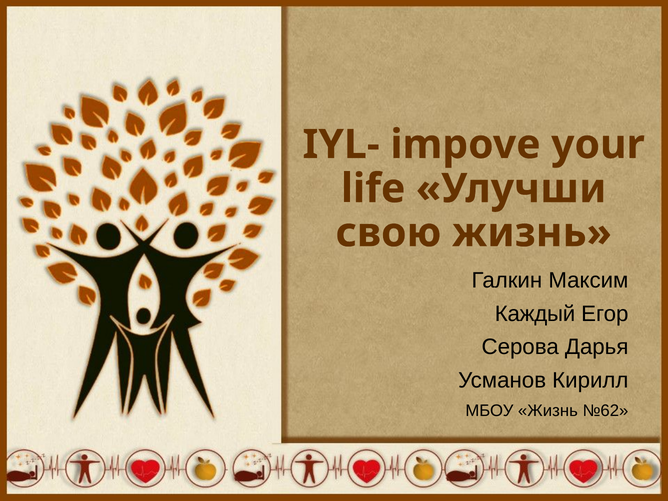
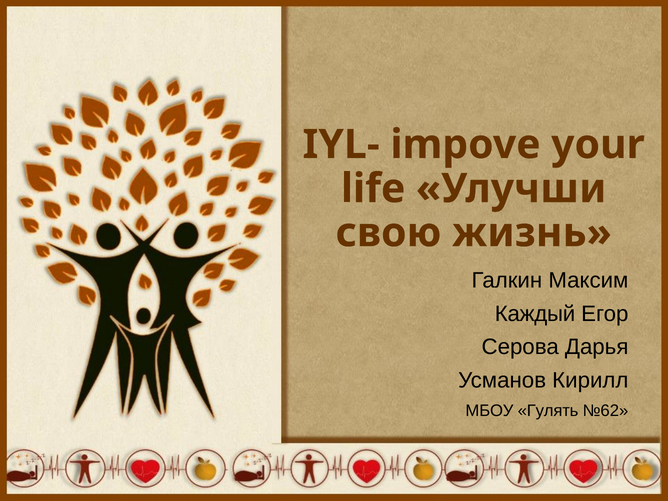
МБОУ Жизнь: Жизнь -> Гулять (548, 411)
